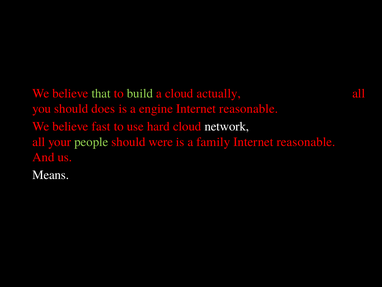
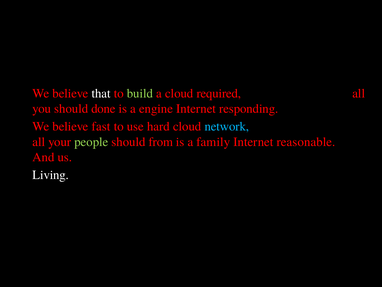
that colour: light green -> white (101, 93)
actually: actually -> required (219, 93)
does: does -> done (103, 108)
reasonable: reasonable -> responding (249, 108)
network colour: white -> light blue (227, 126)
were: were -> from (161, 142)
Means: Means -> Living (51, 175)
